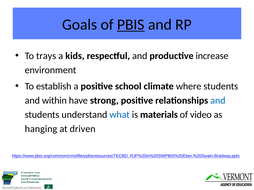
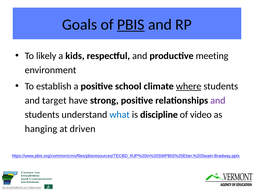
trays: trays -> likely (46, 56)
increase: increase -> meeting (212, 56)
where underline: none -> present (189, 86)
within: within -> target (54, 101)
and colour: blue -> purple (218, 101)
materials: materials -> discipline (159, 115)
